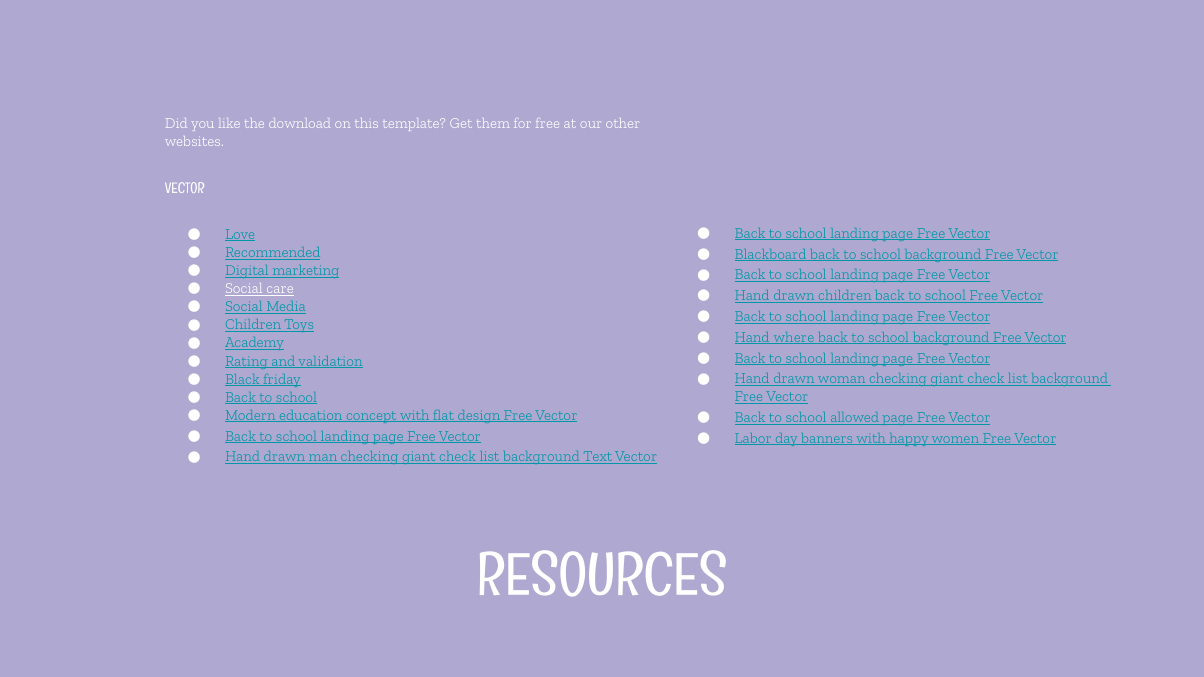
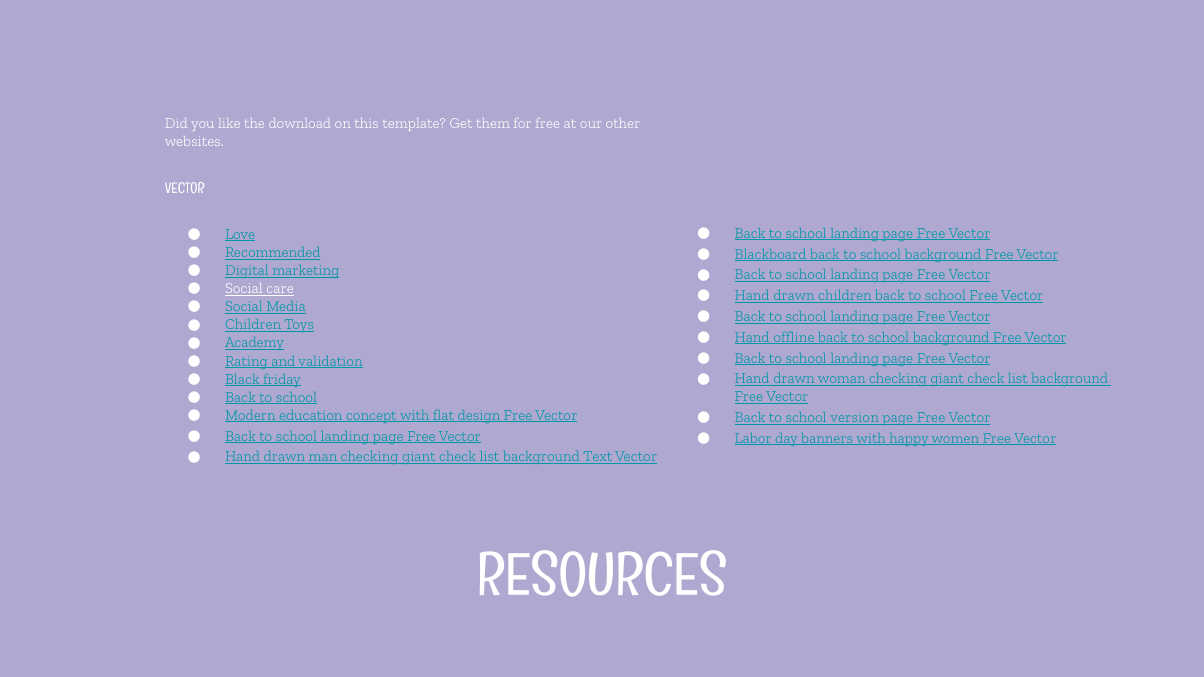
where: where -> offline (794, 337)
allowed: allowed -> version (855, 418)
